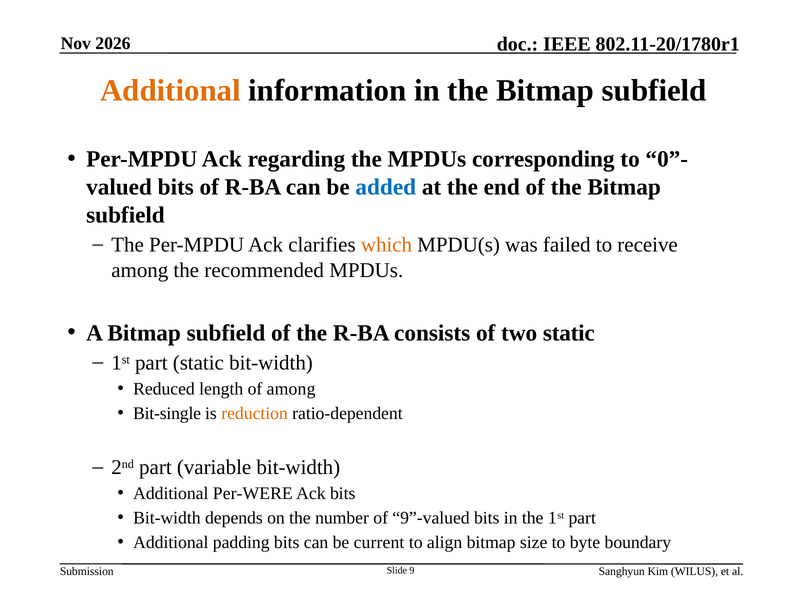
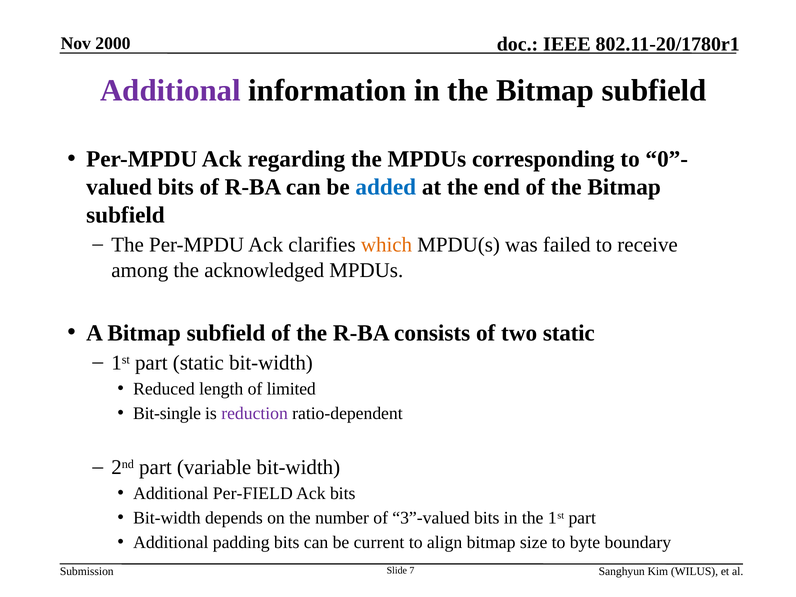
2026: 2026 -> 2000 (113, 43)
Additional colour: orange -> purple (170, 90)
recommended: recommended -> acknowledged (264, 270)
of among: among -> limited (291, 389)
reduction colour: orange -> purple (255, 413)
Per-WERE: Per-WERE -> Per-FIELD (253, 494)
9”-valued: 9”-valued -> 3”-valued (431, 518)
9: 9 -> 7 (412, 570)
